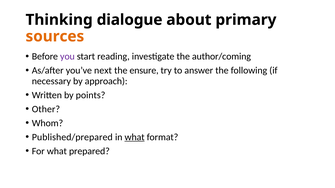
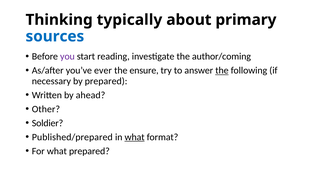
dialogue: dialogue -> typically (129, 20)
sources colour: orange -> blue (55, 36)
next: next -> ever (103, 71)
the underline: none -> present (222, 71)
by approach: approach -> prepared (106, 81)
points: points -> ahead (91, 95)
Whom: Whom -> Soldier (48, 123)
